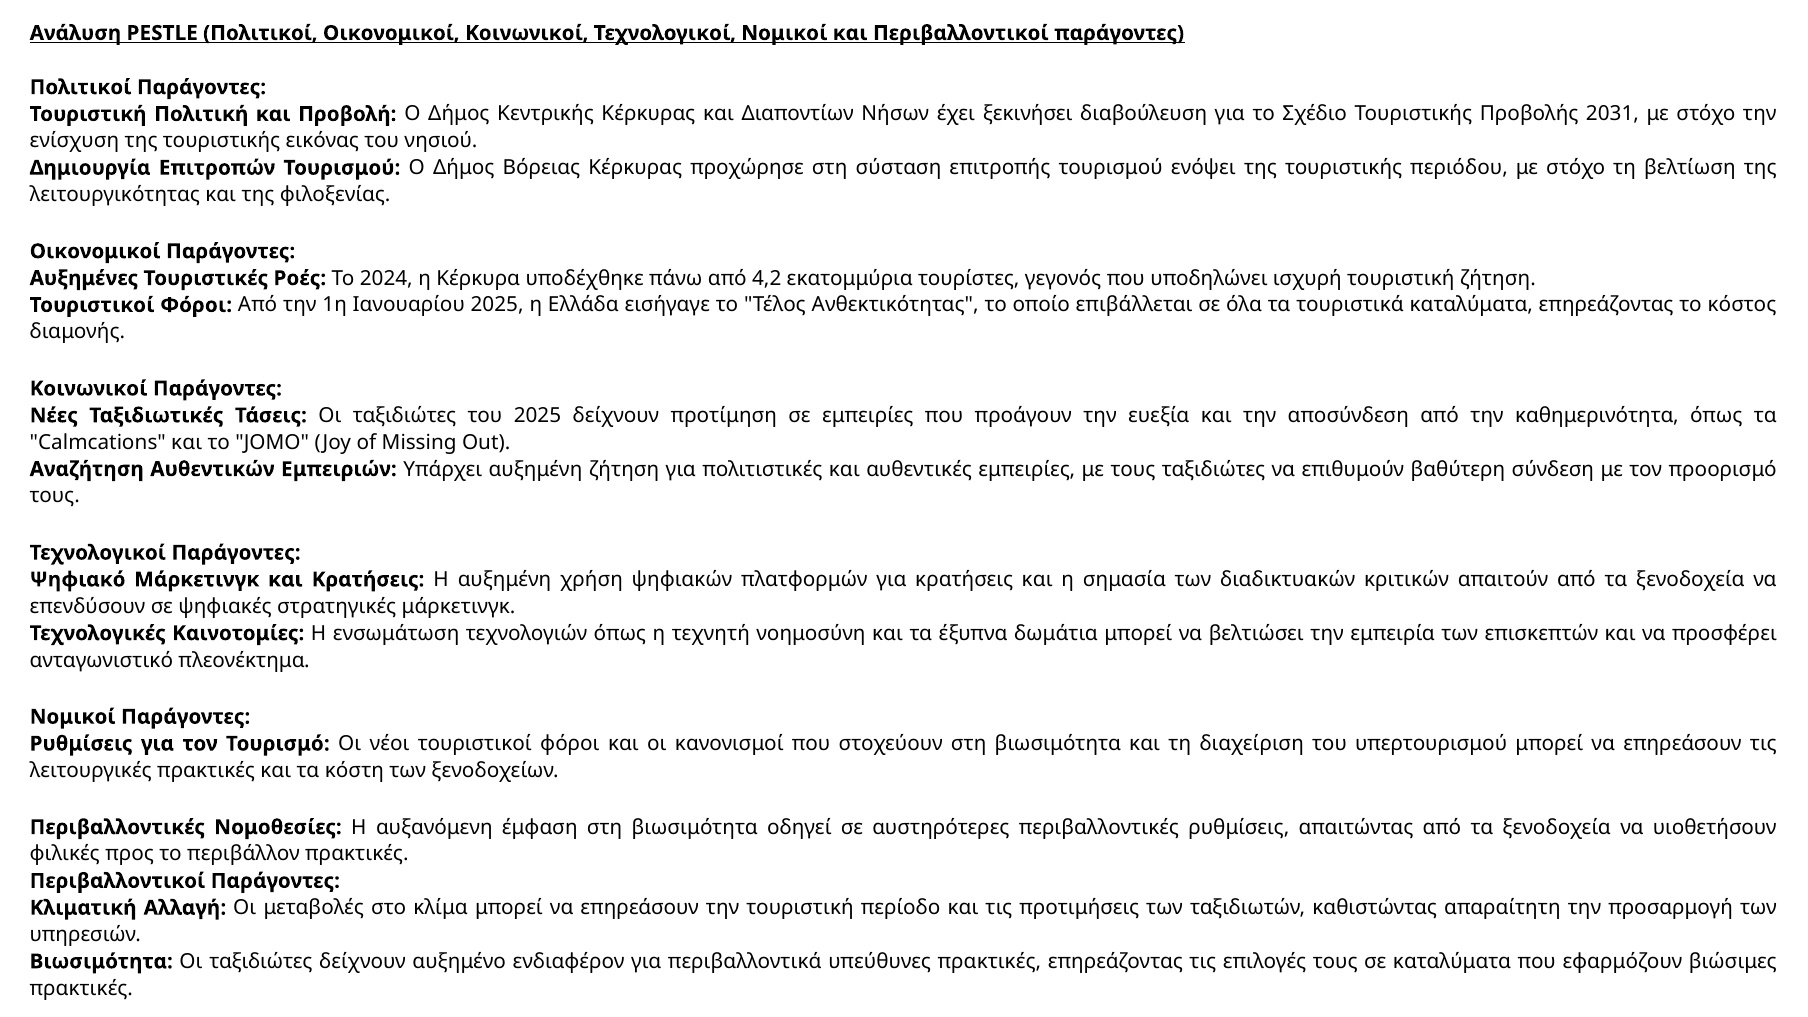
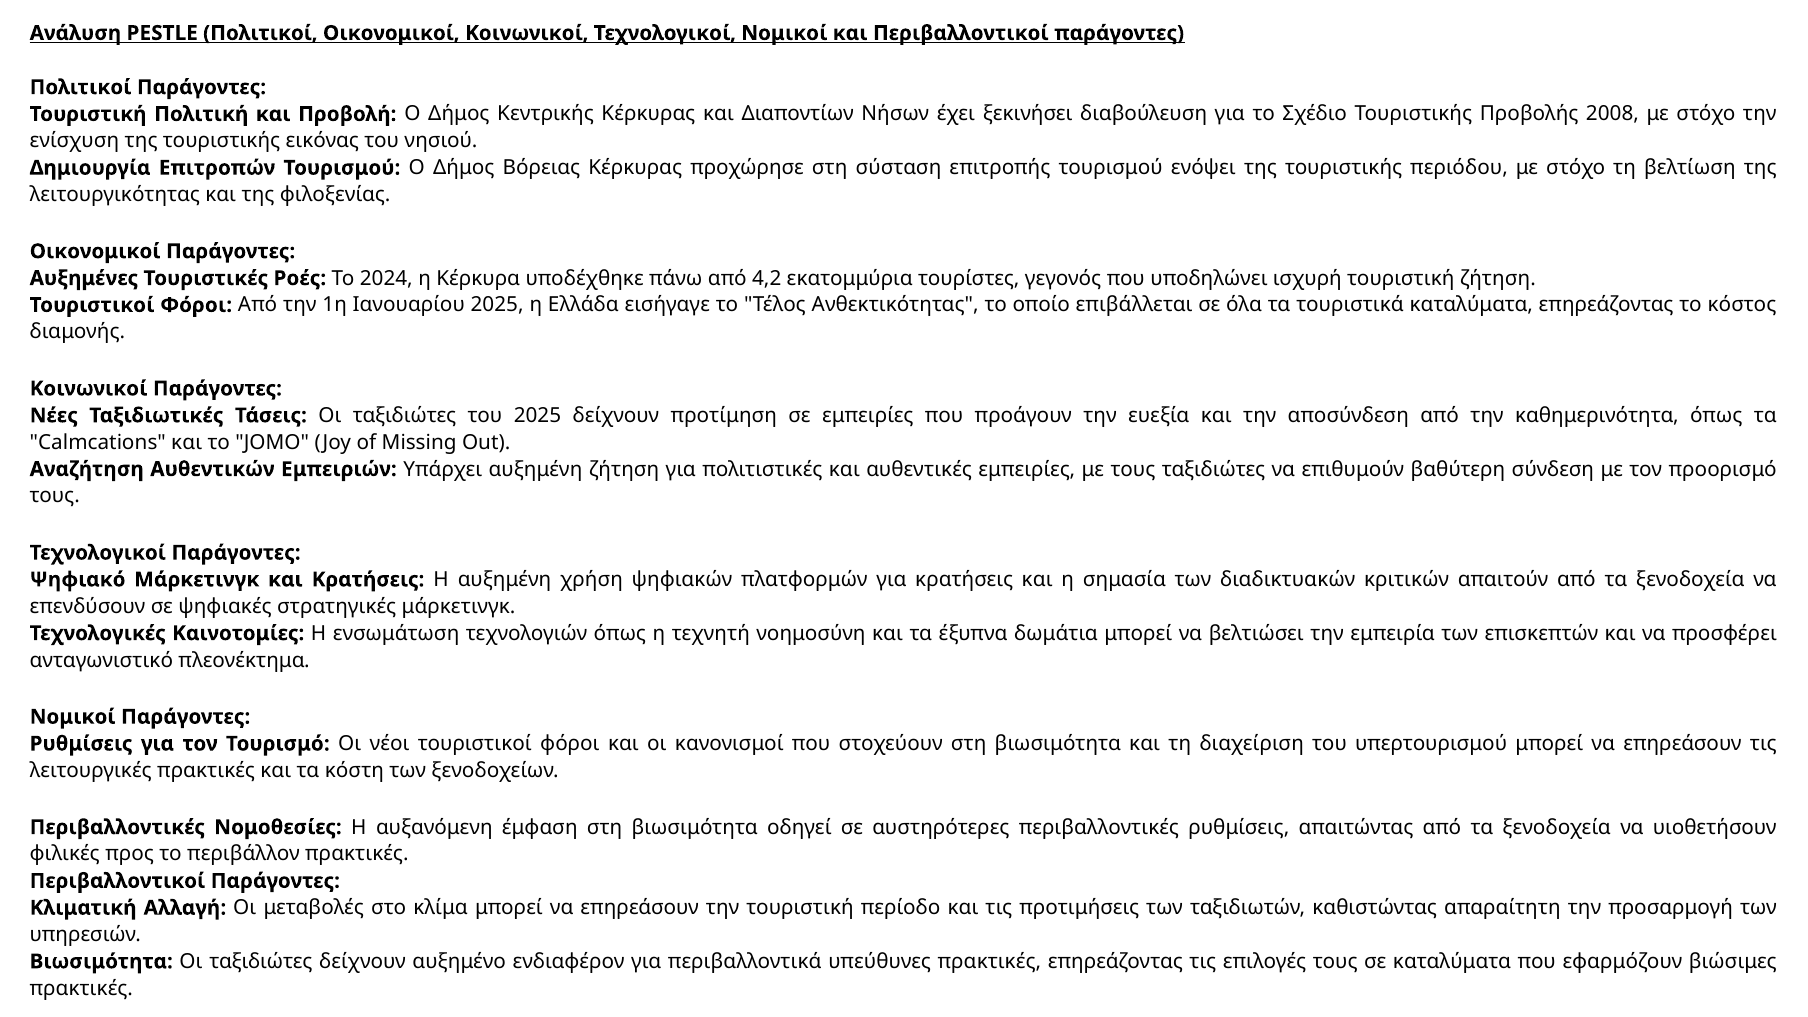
2031: 2031 -> 2008 (1612, 114)
